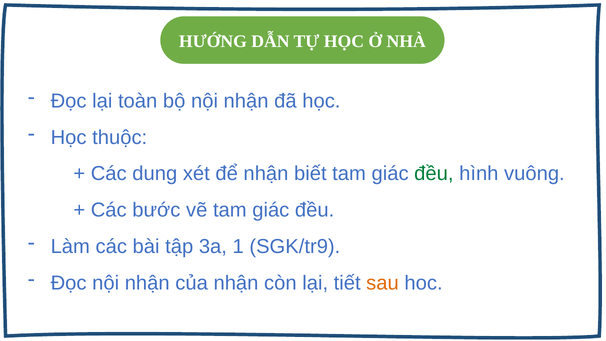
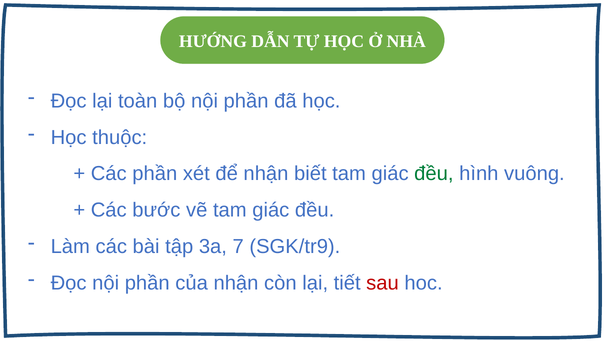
bộ nội nhận: nhận -> phần (246, 101)
Các dung: dung -> phần (155, 174)
1: 1 -> 7 (238, 246)
Đọc nội nhận: nhận -> phần (147, 283)
sau colour: orange -> red (383, 283)
